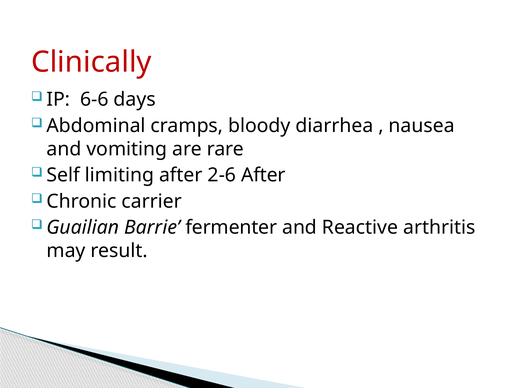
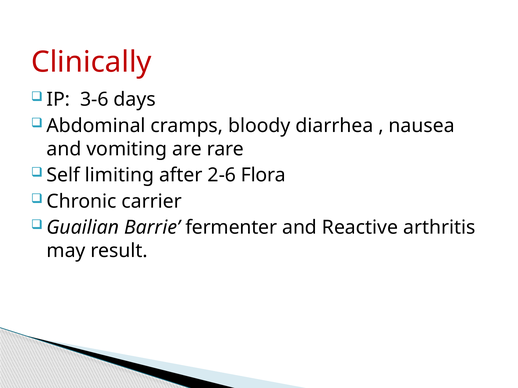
6-6: 6-6 -> 3-6 (94, 100)
2-6 After: After -> Flora (263, 175)
